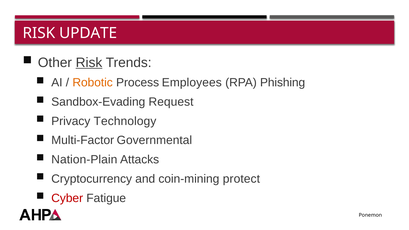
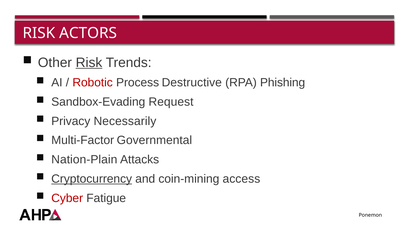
UPDATE: UPDATE -> ACTORS (88, 33)
Robotic colour: orange -> red (93, 83)
Employees: Employees -> Destructive (192, 83)
Technology: Technology -> Necessarily (125, 121)
Cryptocurrency underline: none -> present (92, 179)
protect: protect -> access (241, 179)
